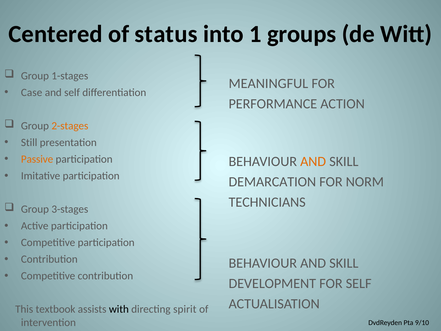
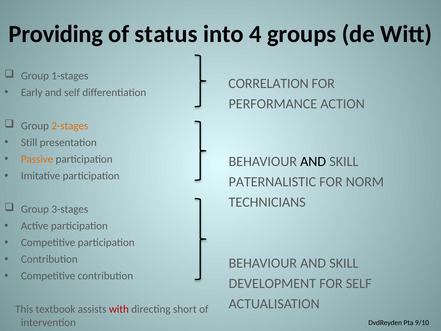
Centered: Centered -> Providing (56, 34)
1: 1 -> 4 (255, 34)
MEANINGFUL: MEANINGFUL -> CORRELATION (269, 83)
Case: Case -> Early (32, 92)
AND colour: orange -> black (313, 161)
DEMARCATION: DEMARCATION -> PATERNALISTIC (272, 182)
with colour: black -> red (119, 309)
spirit: spirit -> short (185, 309)
